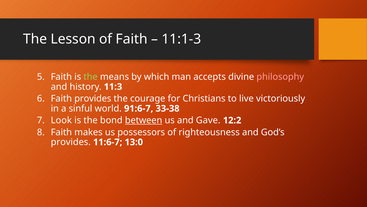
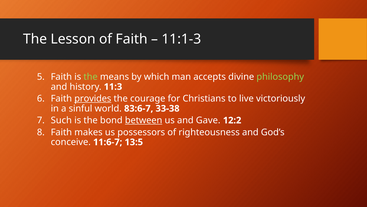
philosophy colour: pink -> light green (280, 77)
provides underline: none -> present (93, 98)
91:6-7: 91:6-7 -> 83:6-7 (139, 108)
Look: Look -> Such (61, 120)
provides: provides -> conceive (71, 142)
13:0: 13:0 -> 13:5 (134, 142)
